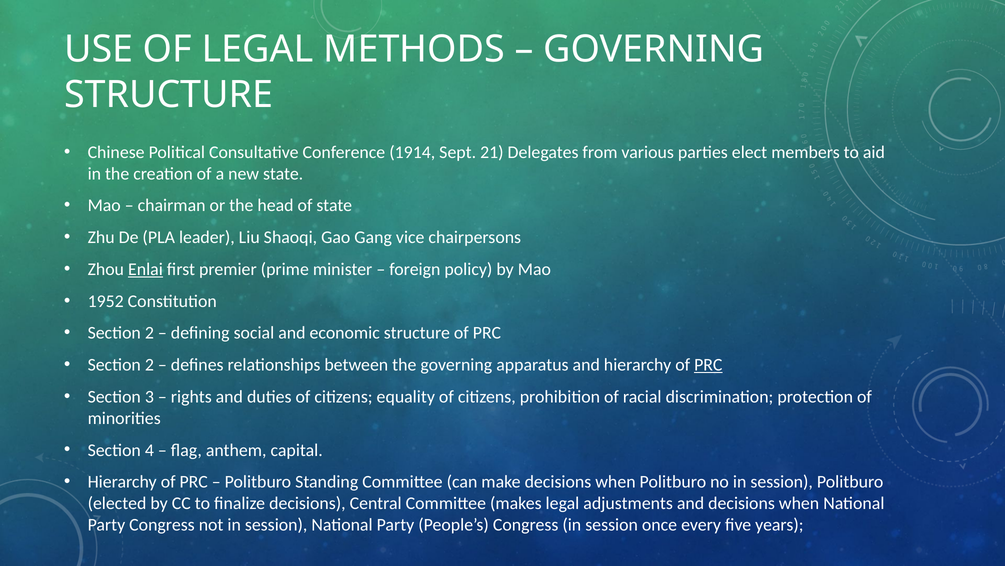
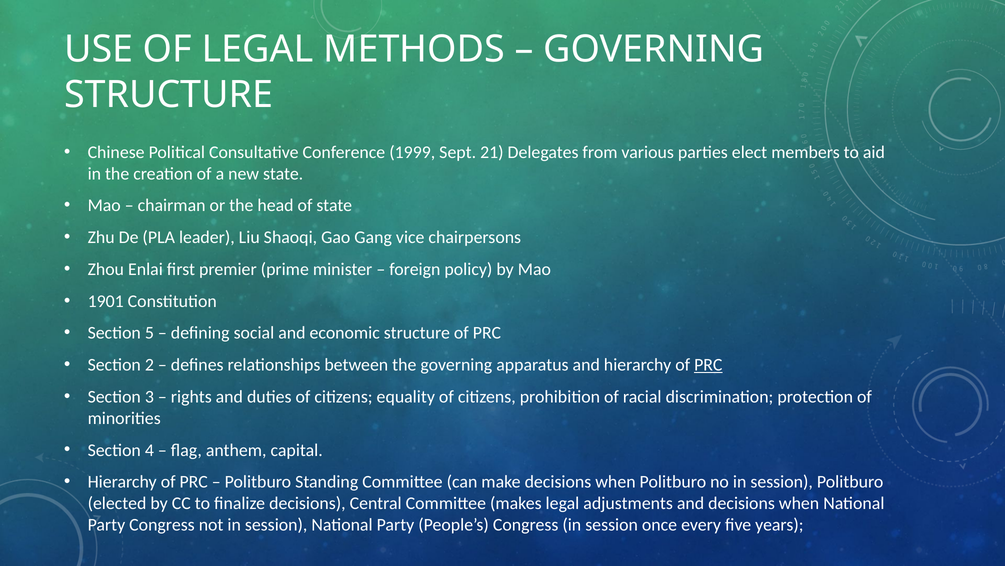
1914: 1914 -> 1999 (412, 152)
Enlai underline: present -> none (145, 269)
1952: 1952 -> 1901 (106, 301)
2: 2 -> 5 (149, 333)
